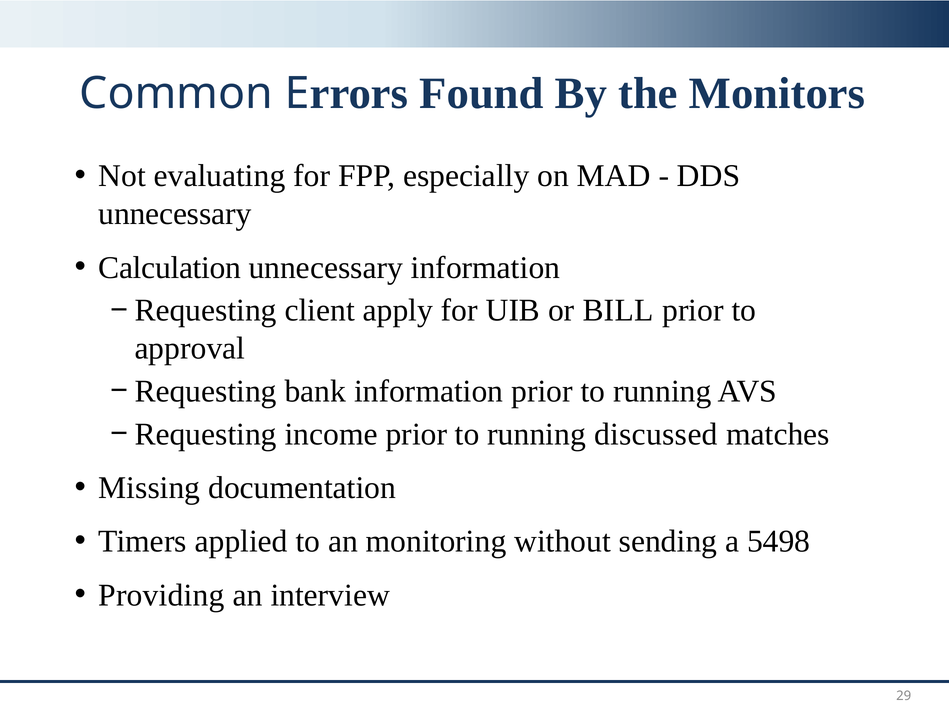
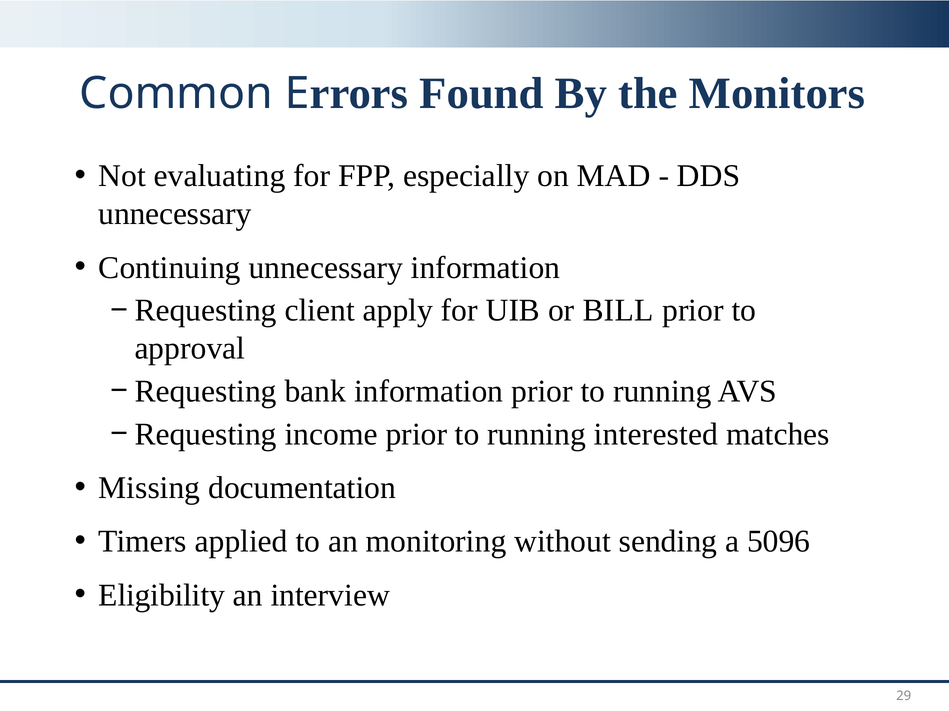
Calculation: Calculation -> Continuing (170, 268)
discussed: discussed -> interested (656, 435)
5498: 5498 -> 5096 (779, 542)
Providing: Providing -> Eligibility (162, 596)
